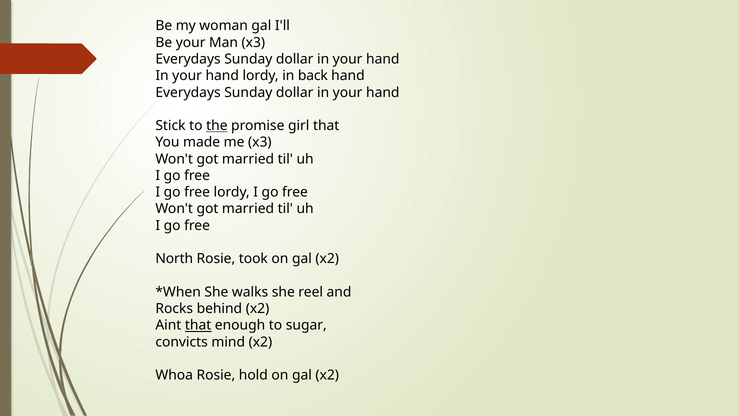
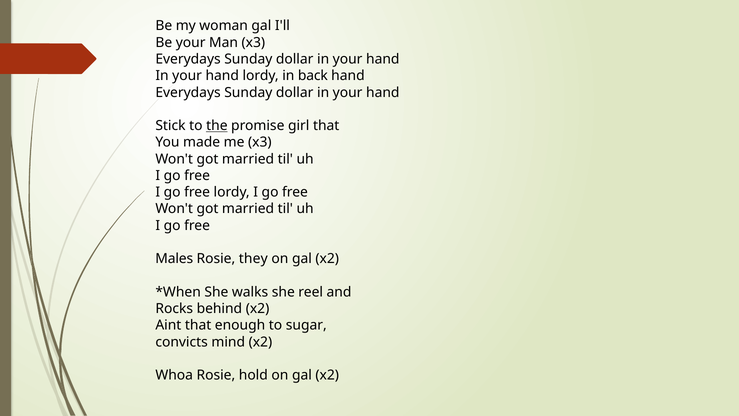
North: North -> Males (174, 259)
took: took -> they (253, 259)
that underline: present -> none (198, 325)
